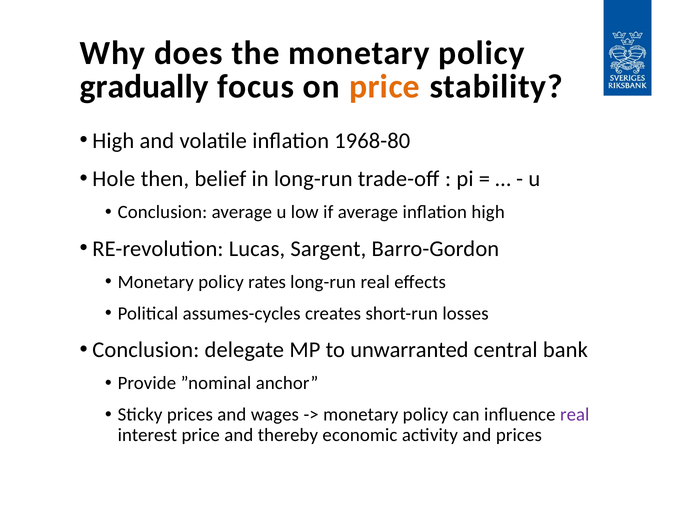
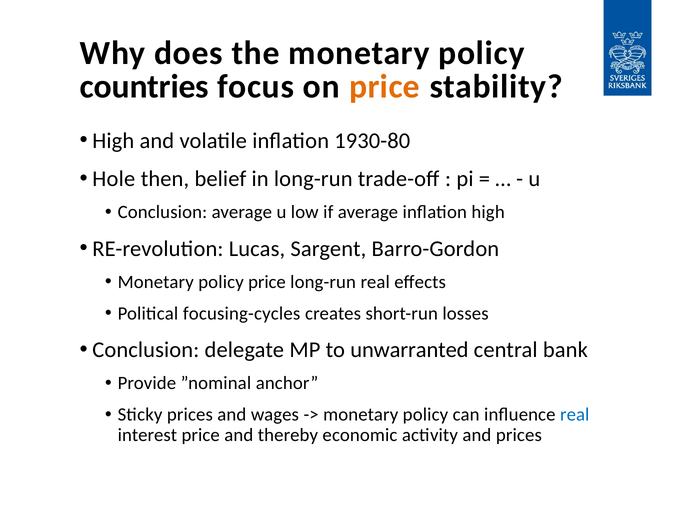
gradually: gradually -> countries (144, 86)
1968-80: 1968-80 -> 1930-80 (372, 141)
policy rates: rates -> price (267, 282)
assumes-cycles: assumes-cycles -> focusing-cycles (242, 314)
real colour: purple -> blue (575, 415)
